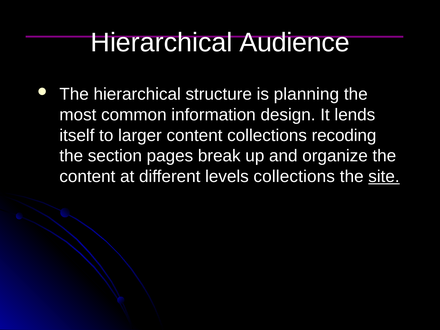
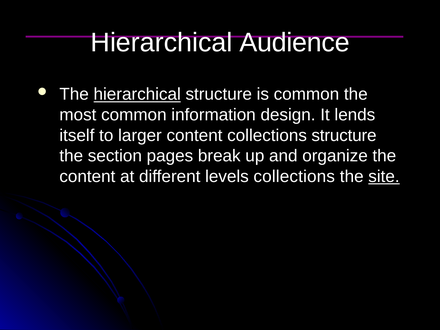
hierarchical underline: none -> present (137, 94)
is planning: planning -> common (306, 94)
collections recoding: recoding -> structure (344, 135)
